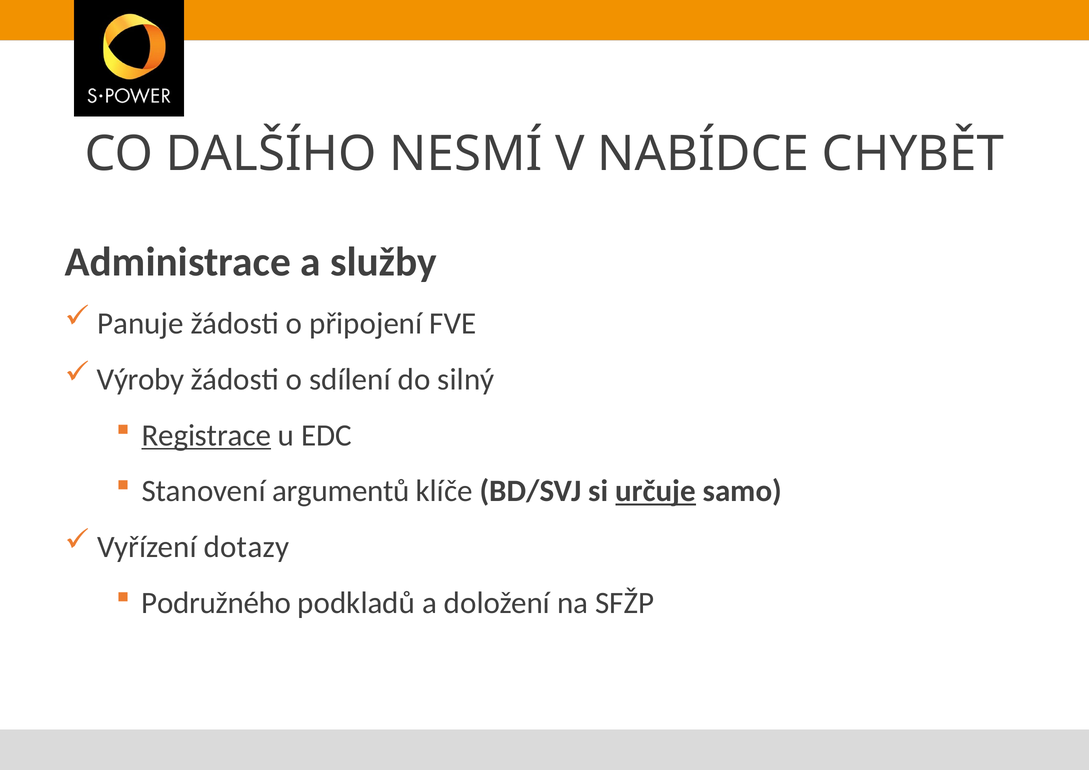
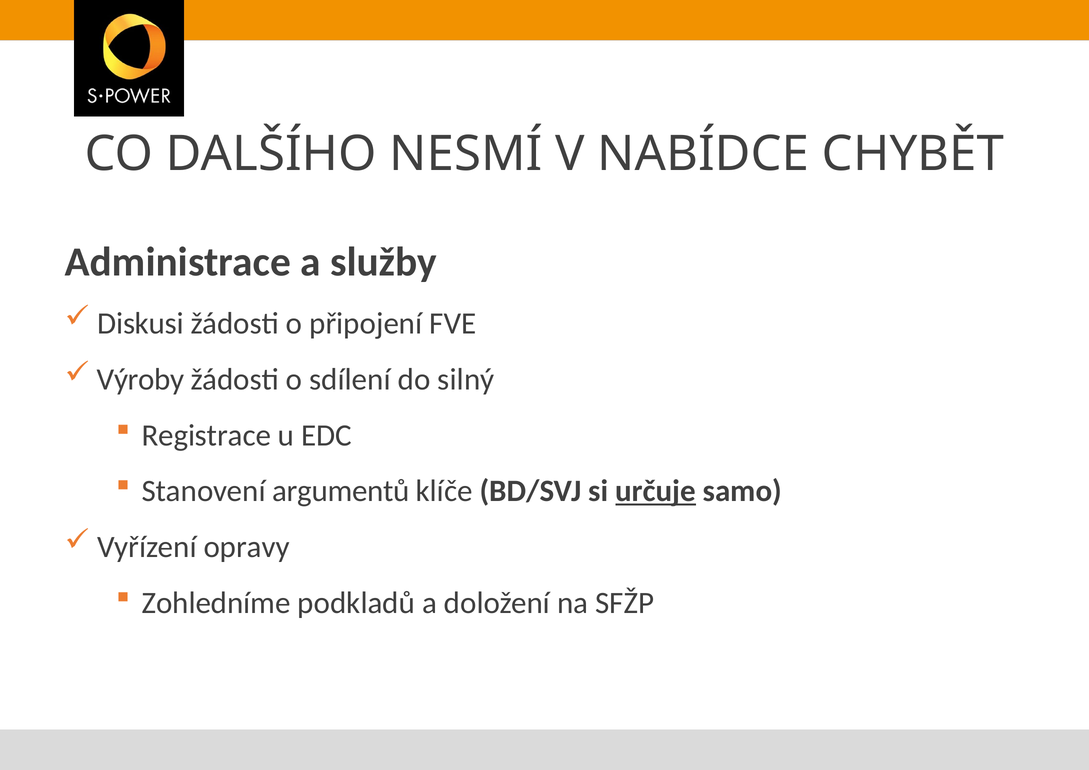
Panuje: Panuje -> Diskusi (141, 324)
Registrace underline: present -> none (206, 435)
dotazy: dotazy -> opravy (247, 547)
Podružného: Podružného -> Zohledníme (216, 603)
